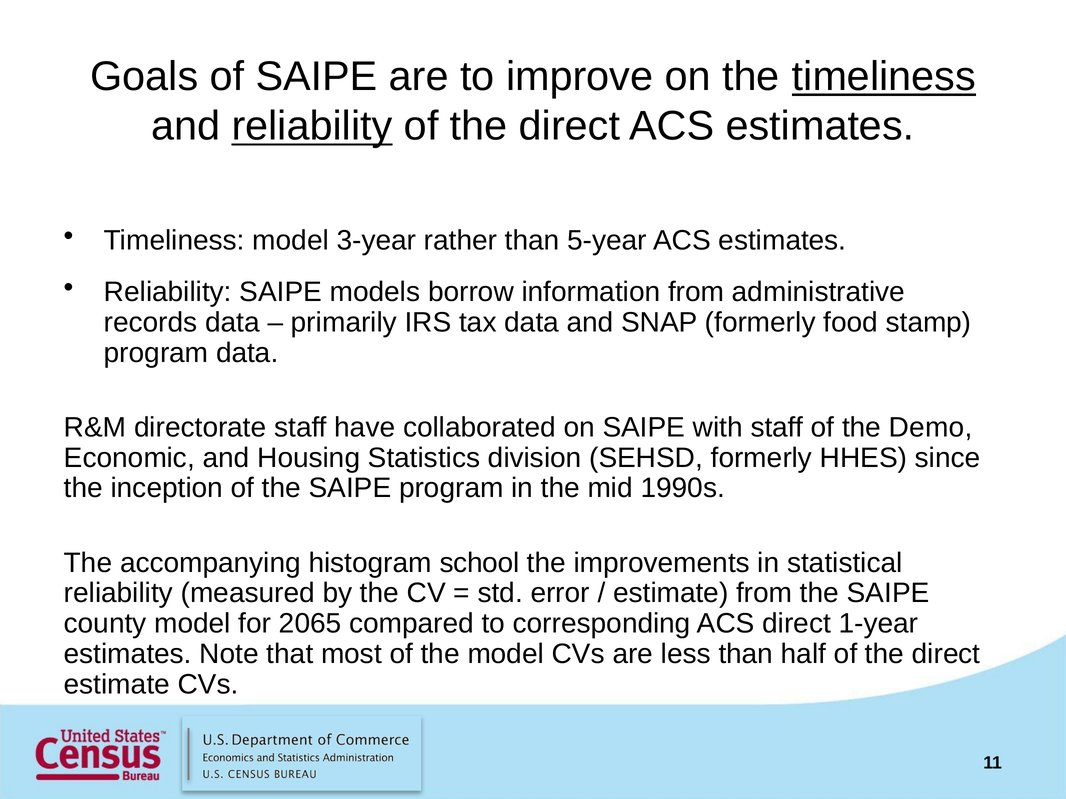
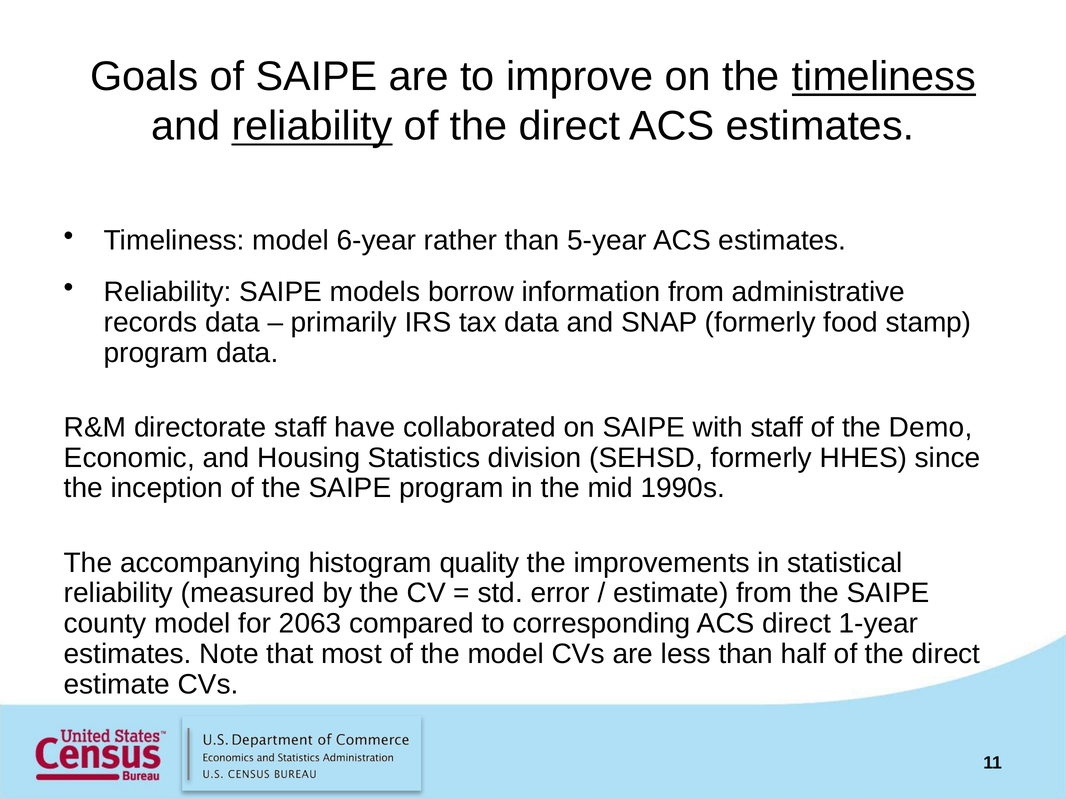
3-year: 3-year -> 6-year (376, 241)
school: school -> quality (479, 563)
2065: 2065 -> 2063 (310, 624)
